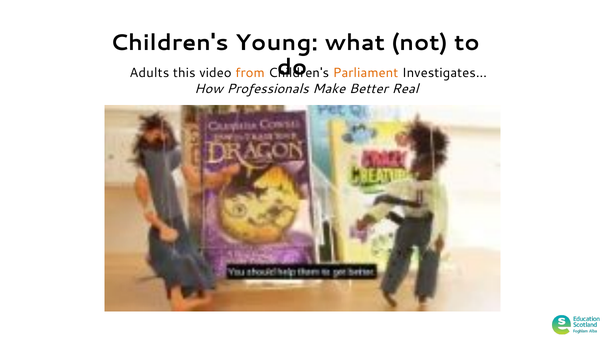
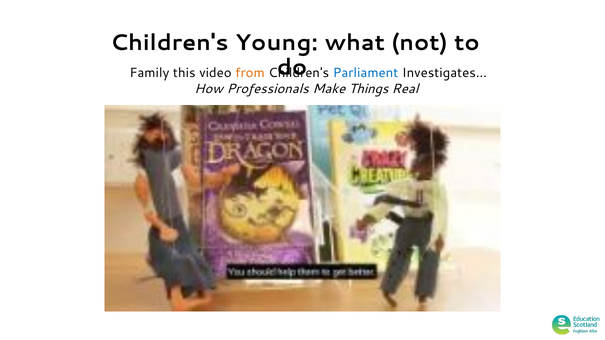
Adults: Adults -> Family (149, 73)
Parliament colour: orange -> blue (366, 73)
Better: Better -> Things (369, 89)
